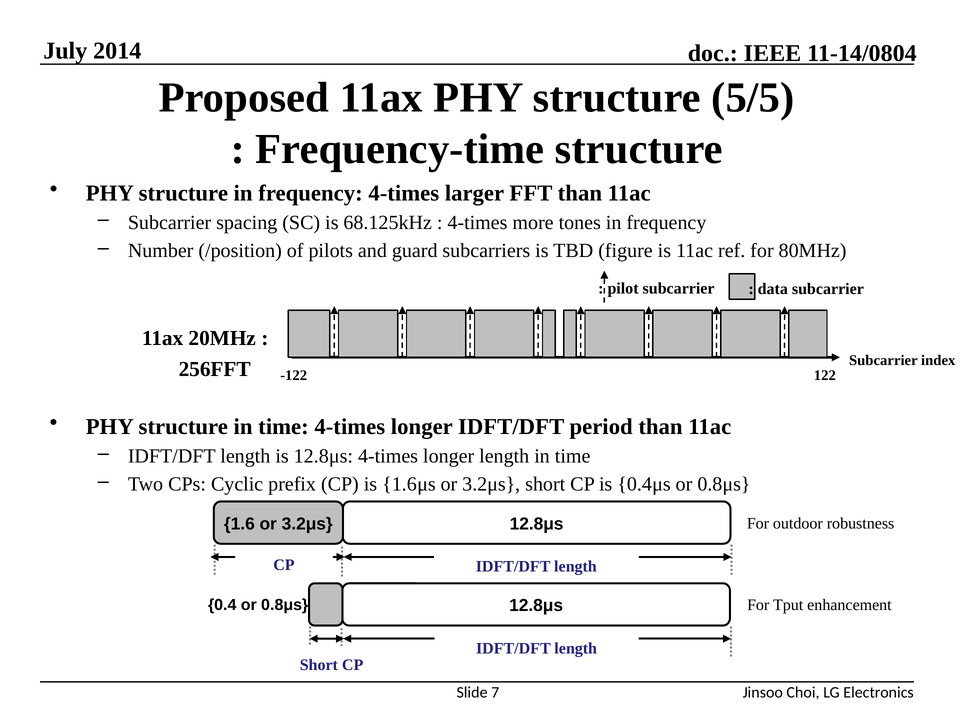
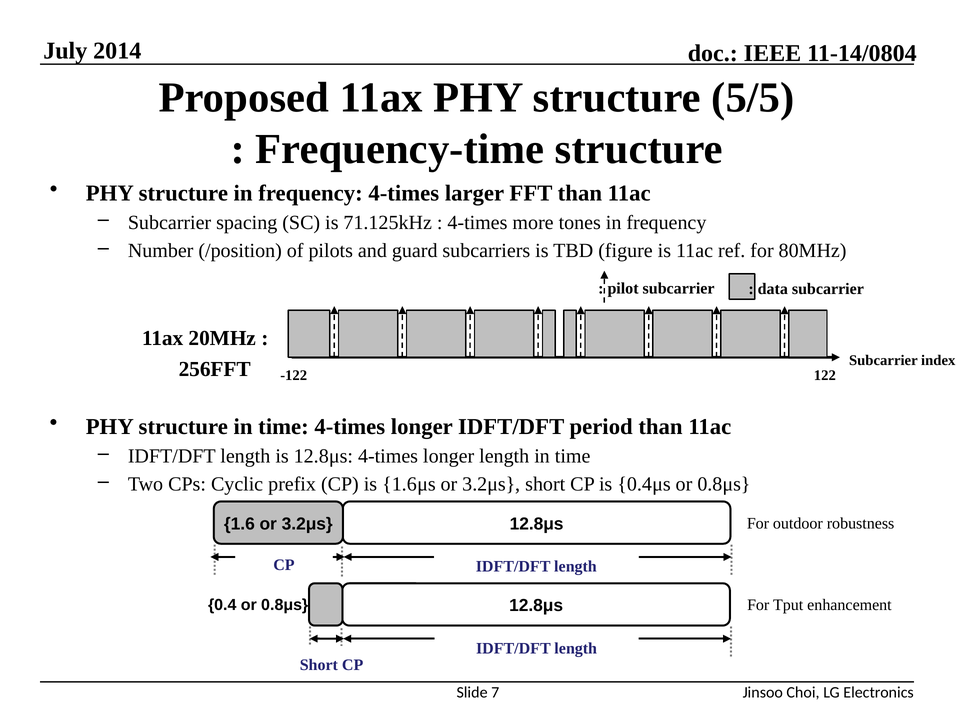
68.125kHz: 68.125kHz -> 71.125kHz (388, 222)
